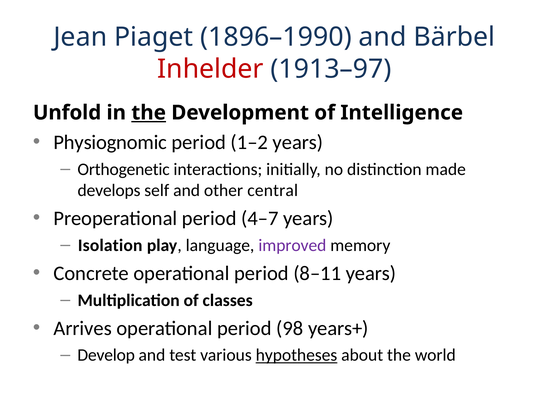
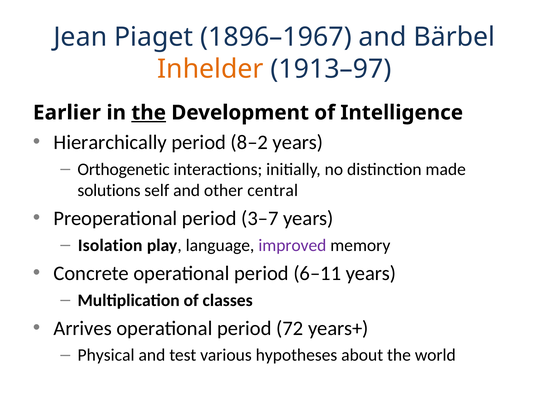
1896–1990: 1896–1990 -> 1896–1967 (276, 37)
Inhelder colour: red -> orange (210, 69)
Unfold: Unfold -> Earlier (67, 113)
Physiognomic: Physiognomic -> Hierarchically (110, 142)
1–2: 1–2 -> 8–2 (249, 142)
develops: develops -> solutions (109, 190)
4–7: 4–7 -> 3–7 (260, 218)
8–11: 8–11 -> 6–11 (317, 273)
98: 98 -> 72 (290, 328)
Develop: Develop -> Physical (106, 355)
hypotheses underline: present -> none (296, 355)
